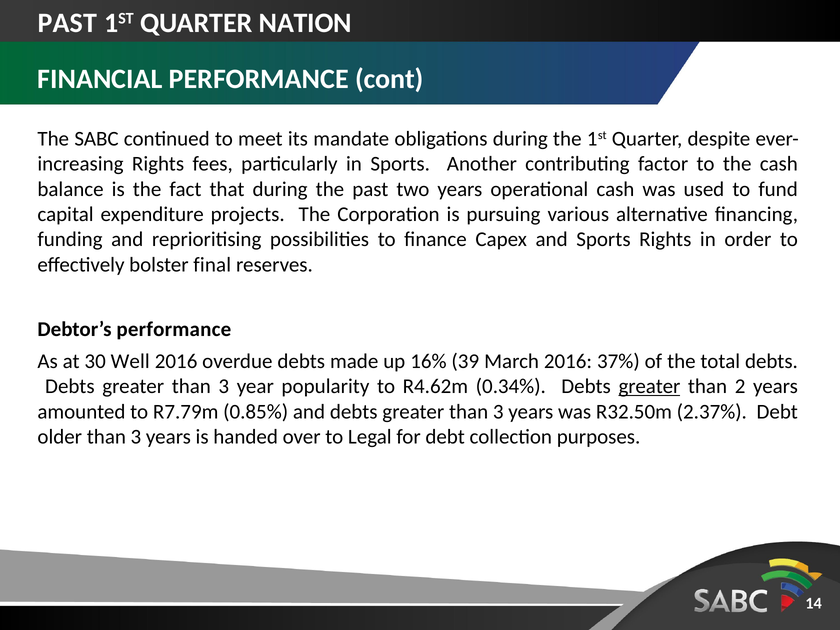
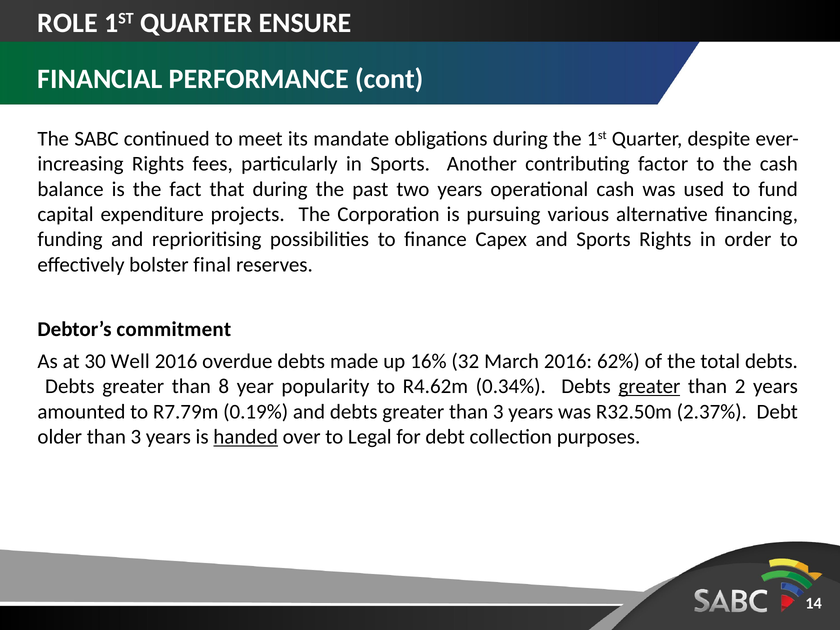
PAST: PAST -> ROLE (68, 23)
NATION: NATION -> ENSURE (305, 23)
Debtor’s performance: performance -> commitment (174, 329)
39: 39 -> 32 (465, 361)
37%: 37% -> 62% (618, 361)
3: 3 -> 8 (224, 387)
0.85%: 0.85% -> 0.19% (256, 412)
handed underline: none -> present (246, 437)
